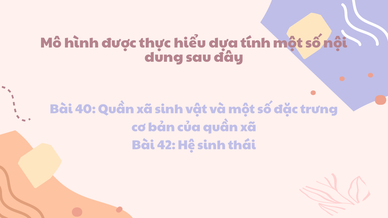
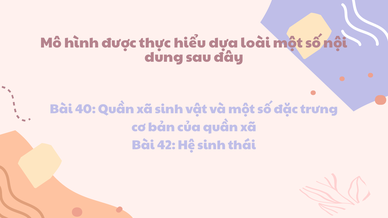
tính: tính -> loài (256, 43)
